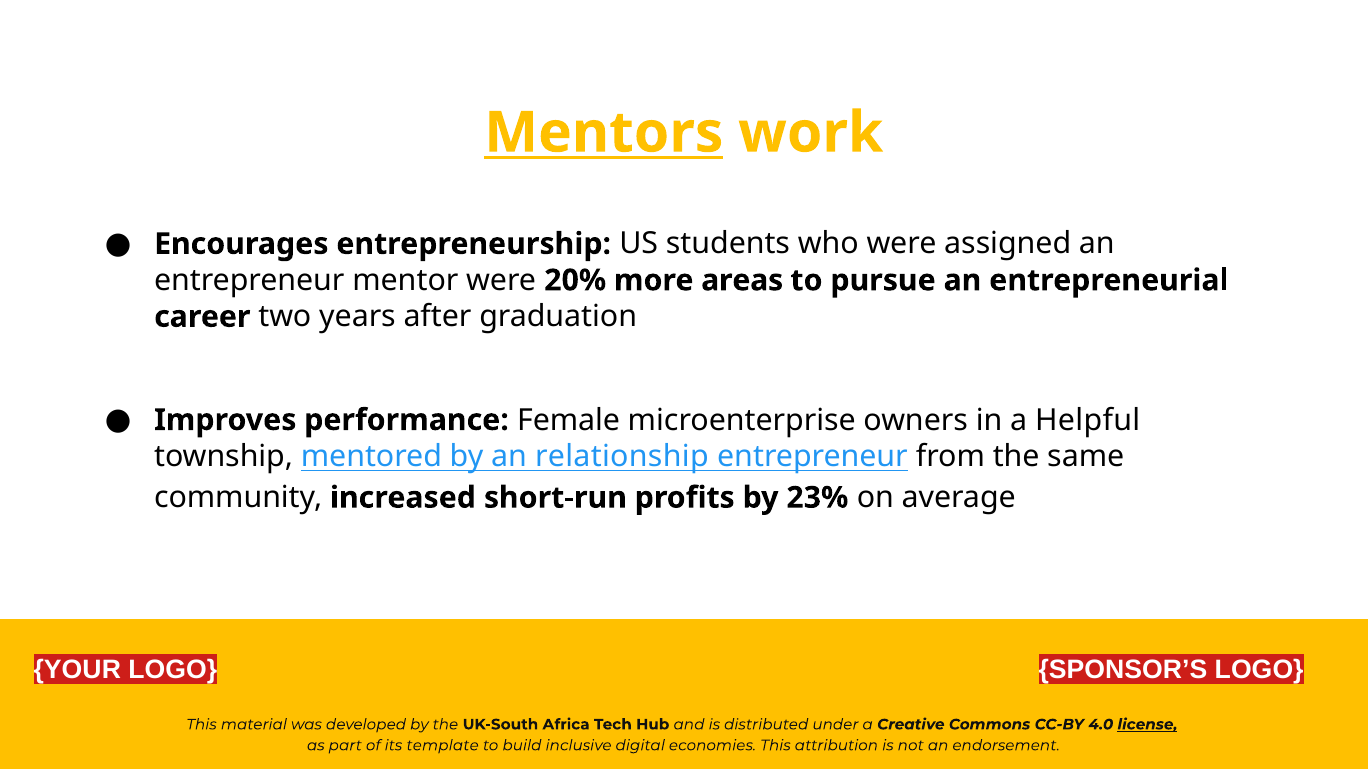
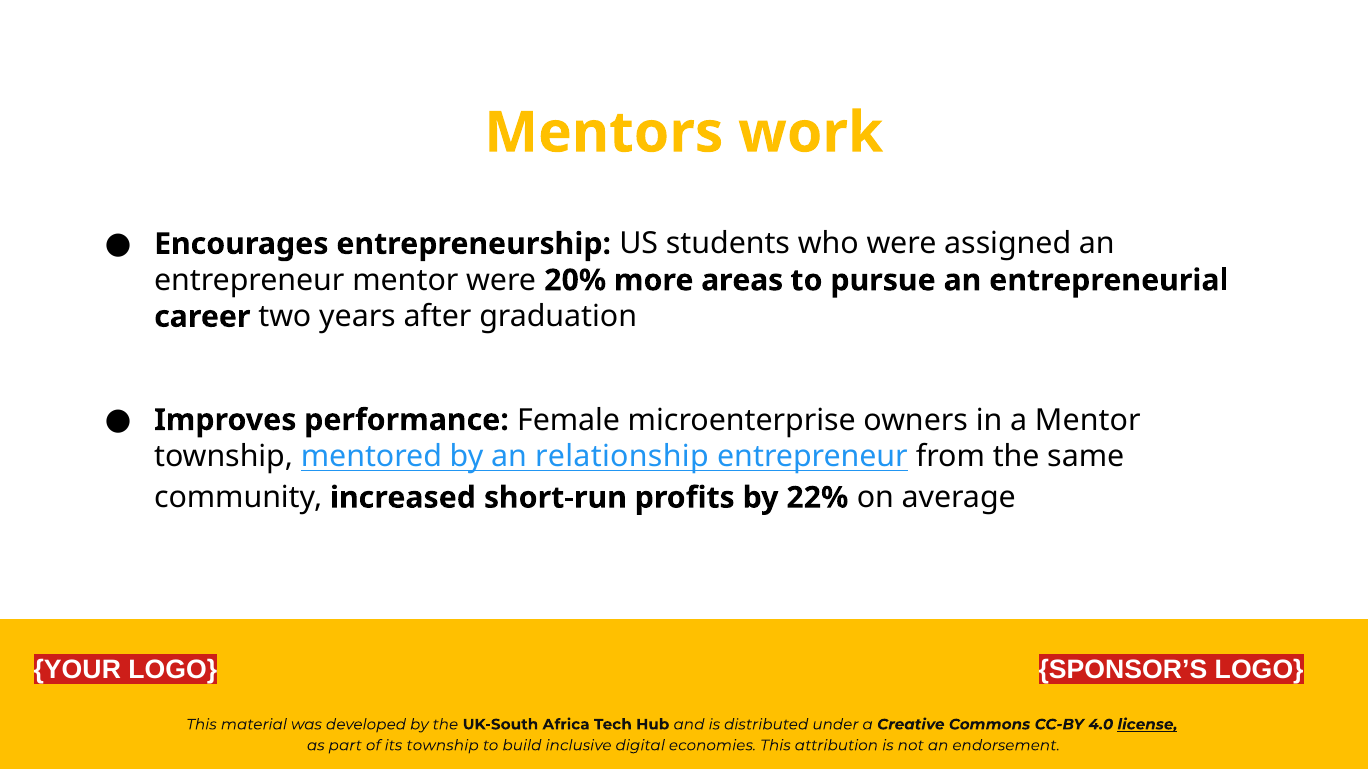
Mentors underline: present -> none (604, 133)
a Helpful: Helpful -> Mentor (1088, 420)
23%: 23% -> 22% (817, 498)
its template: template -> township (443, 746)
